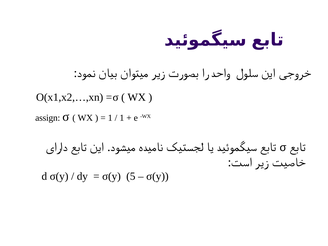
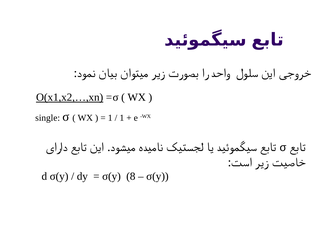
O(x1,x2,…,xn underline: none -> present (70, 97)
assign: assign -> single (48, 118)
5: 5 -> 8 (131, 176)
